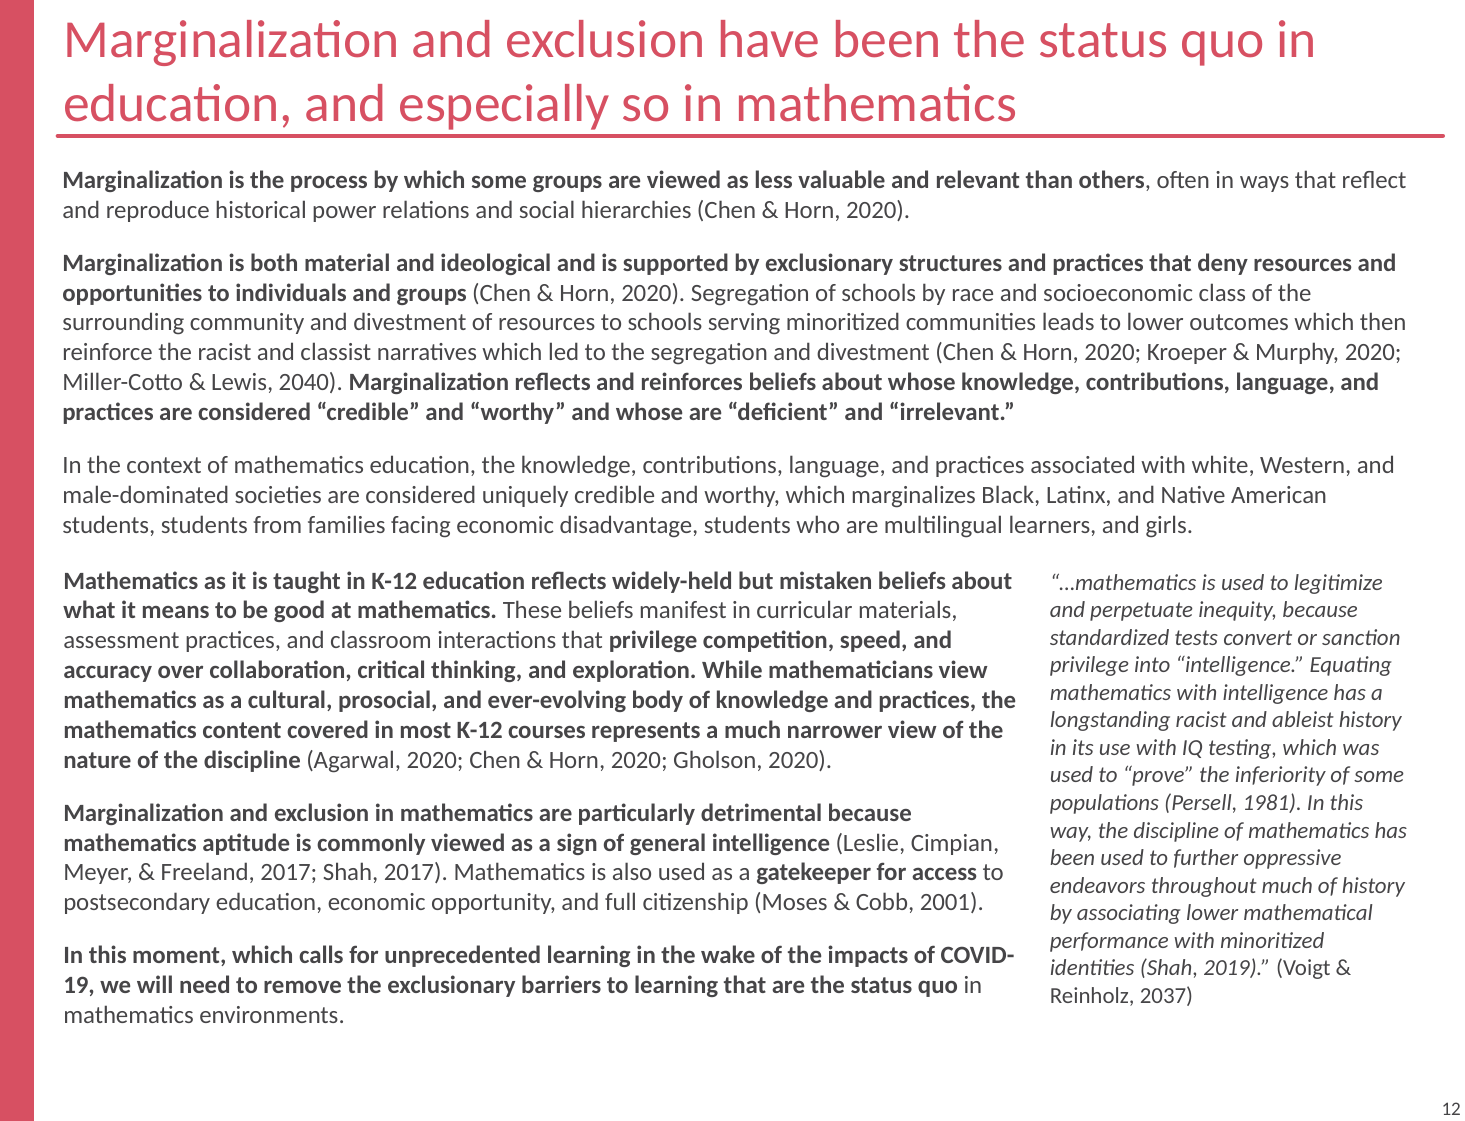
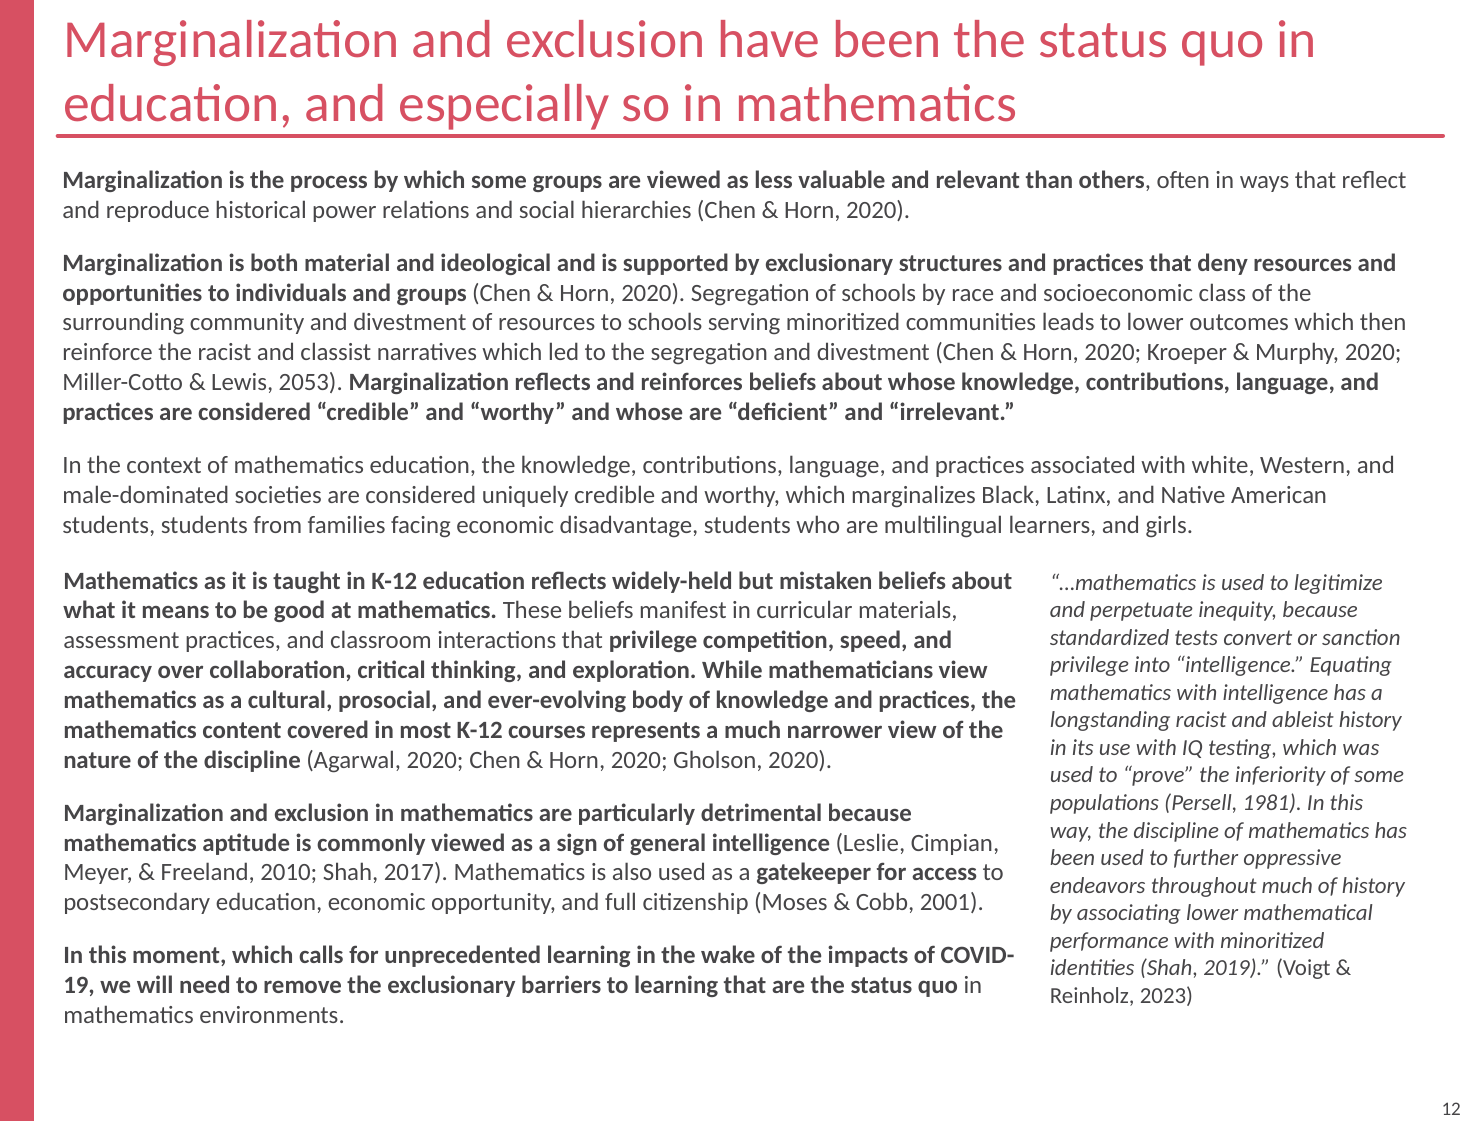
2040: 2040 -> 2053 (311, 382)
Freeland 2017: 2017 -> 2010 (289, 873)
2037: 2037 -> 2023 (1167, 996)
